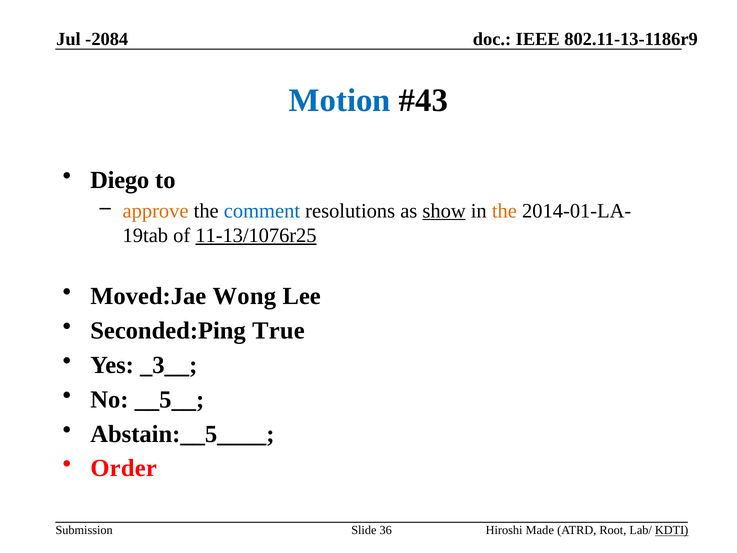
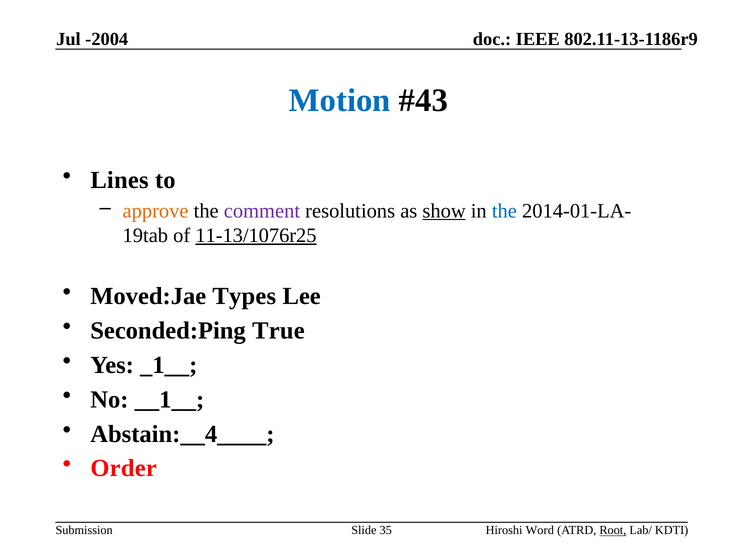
-2084: -2084 -> -2004 (107, 39)
Diego: Diego -> Lines (120, 180)
comment colour: blue -> purple (262, 211)
the colour: orange -> blue (504, 211)
Wong: Wong -> Types (244, 296)
_3__: _3__ -> _1__ (169, 365)
__5__: __5__ -> __1__ (169, 399)
Abstain:__5____: Abstain:__5____ -> Abstain:__4____ (182, 434)
36: 36 -> 35 (386, 530)
Made: Made -> Word (540, 530)
Root underline: none -> present (613, 530)
KDTI underline: present -> none (672, 530)
